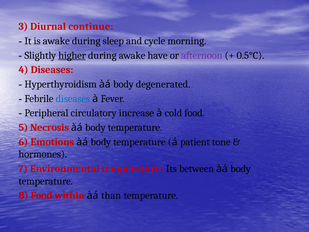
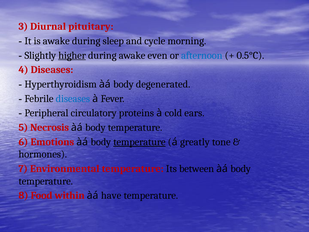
continue: continue -> pituitary (91, 26)
have: have -> even (158, 55)
afternoon colour: purple -> blue (202, 55)
increase: increase -> proteins (136, 113)
cold food: food -> ears (194, 113)
temperature underline: none -> present (139, 142)
patient: patient -> greatly (195, 142)
than: than -> have (111, 195)
